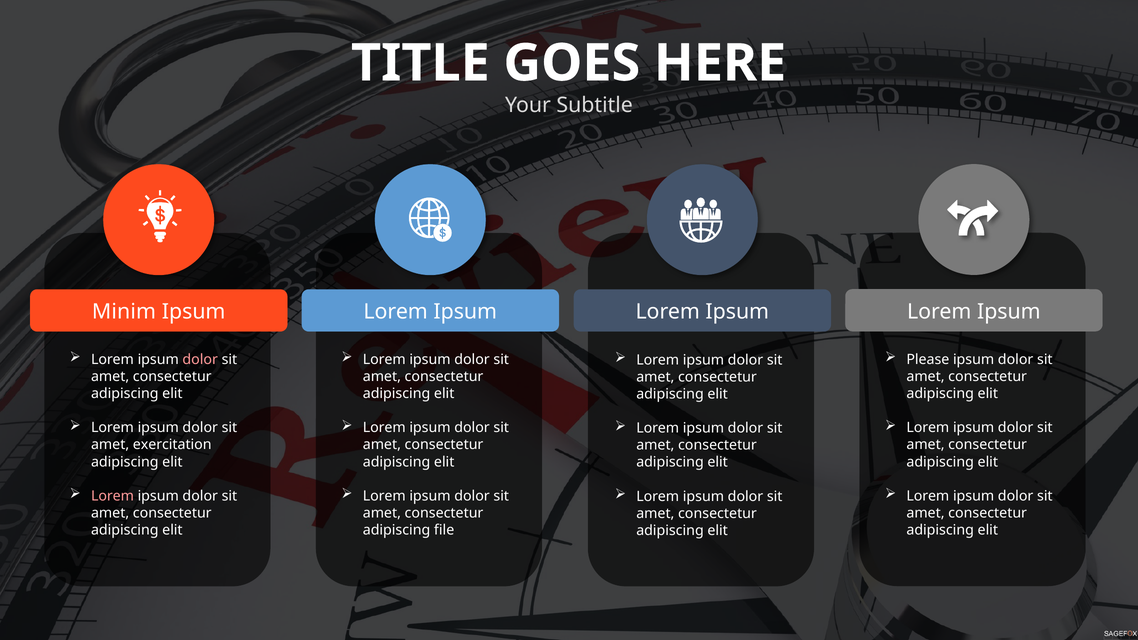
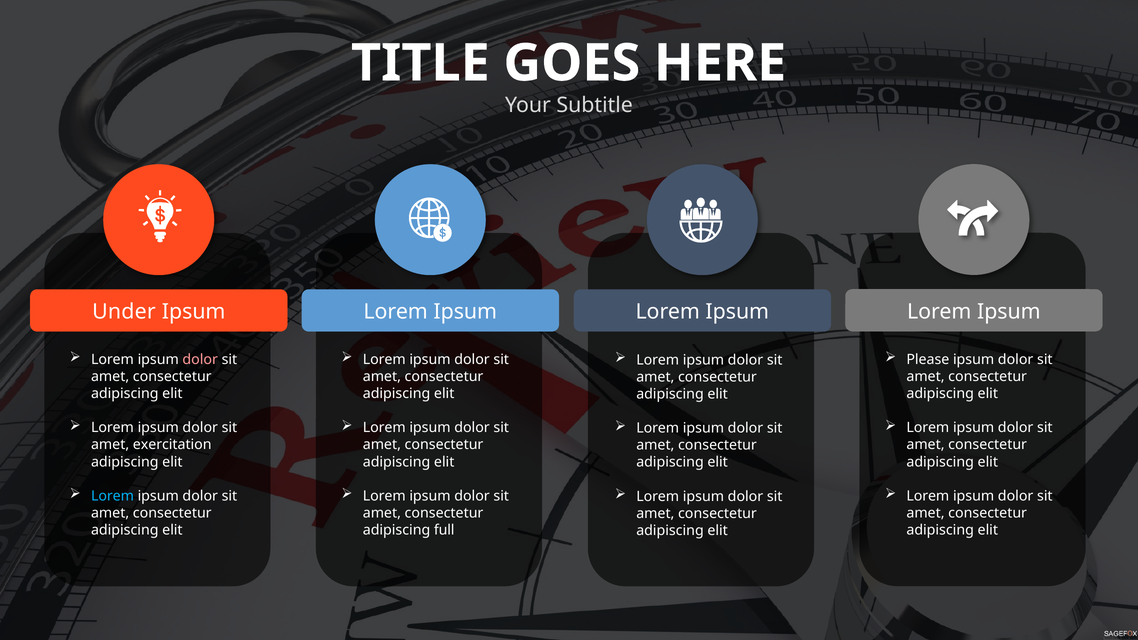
Minim: Minim -> Under (124, 312)
Lorem colour: pink -> light blue (112, 496)
file: file -> full (444, 530)
